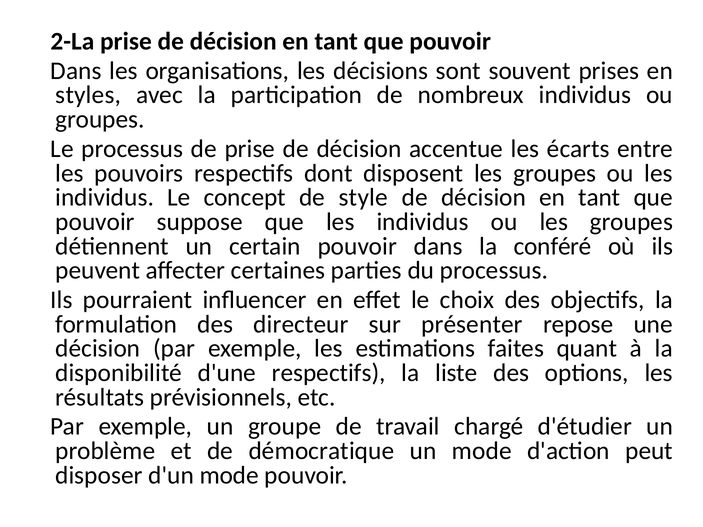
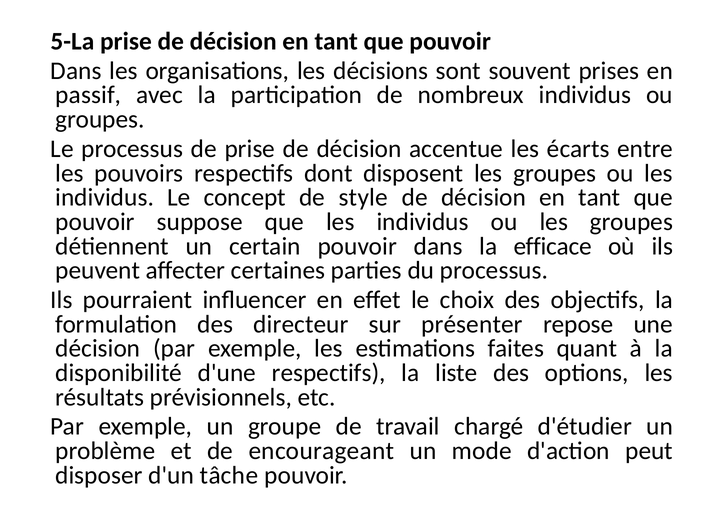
2-La: 2-La -> 5-La (72, 41)
styles: styles -> passif (88, 95)
conféré: conféré -> efficace (553, 246)
démocratique: démocratique -> encourageant (321, 451)
d'un mode: mode -> tâche (229, 475)
